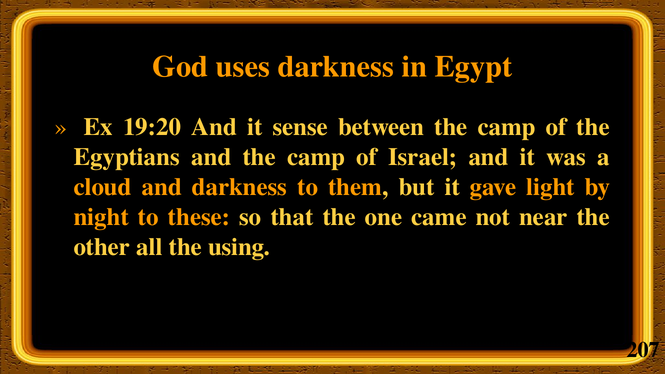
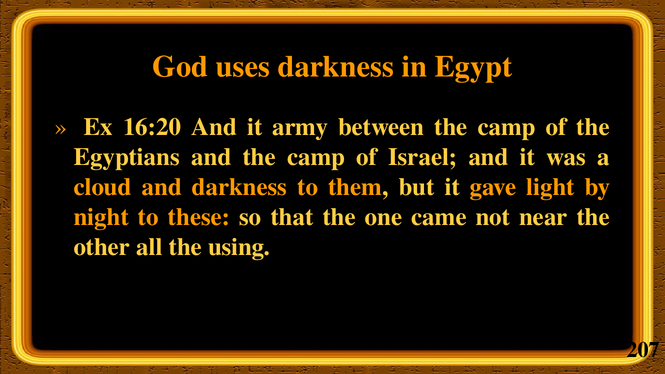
19:20: 19:20 -> 16:20 (152, 127)
sense: sense -> army (300, 127)
